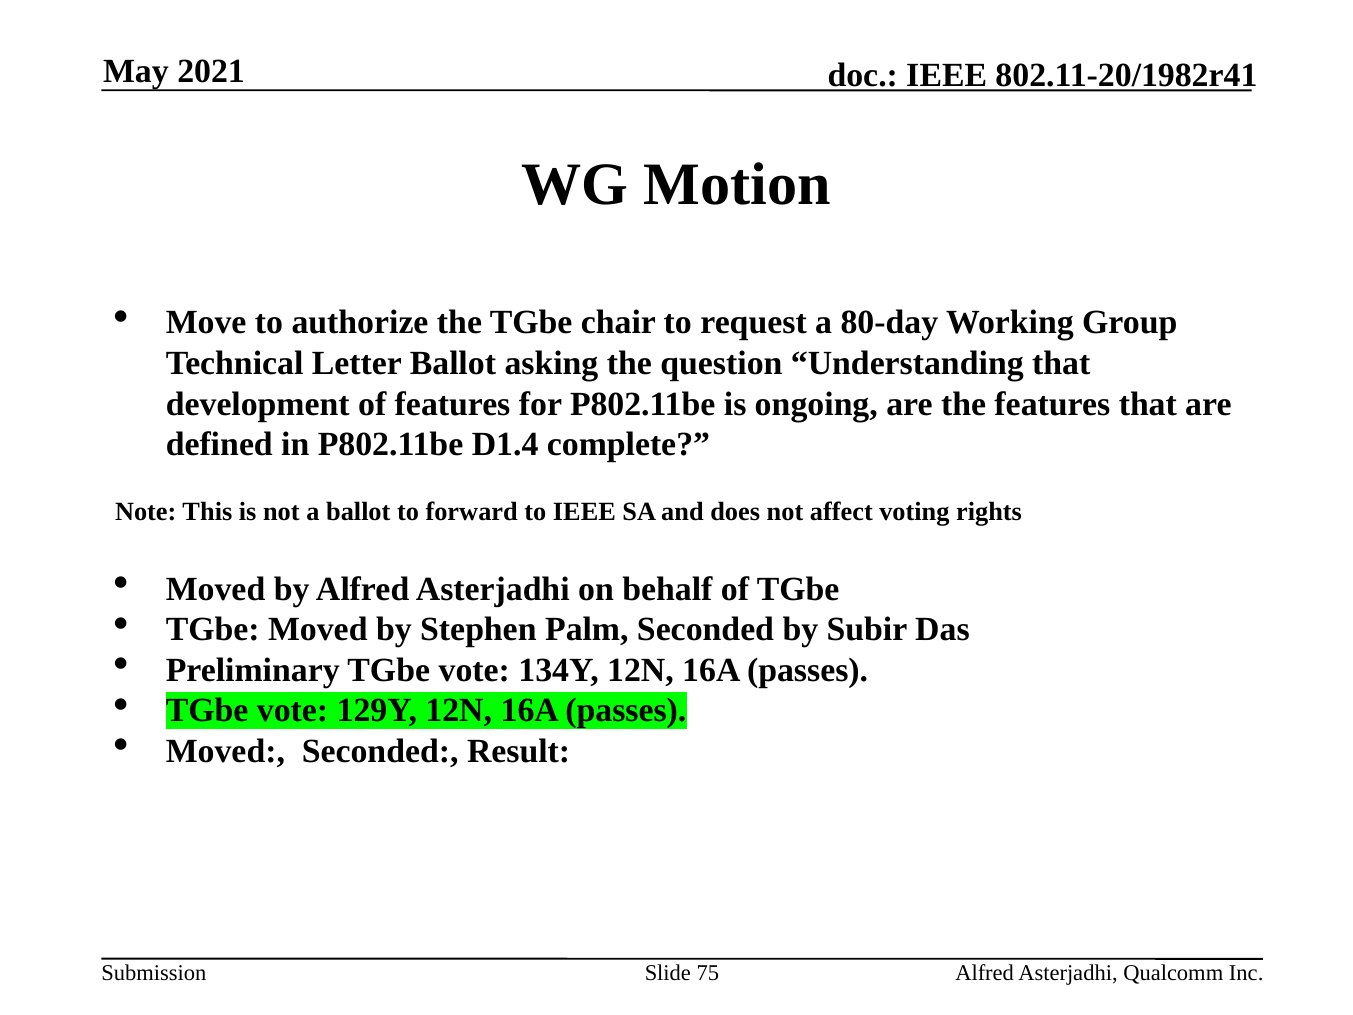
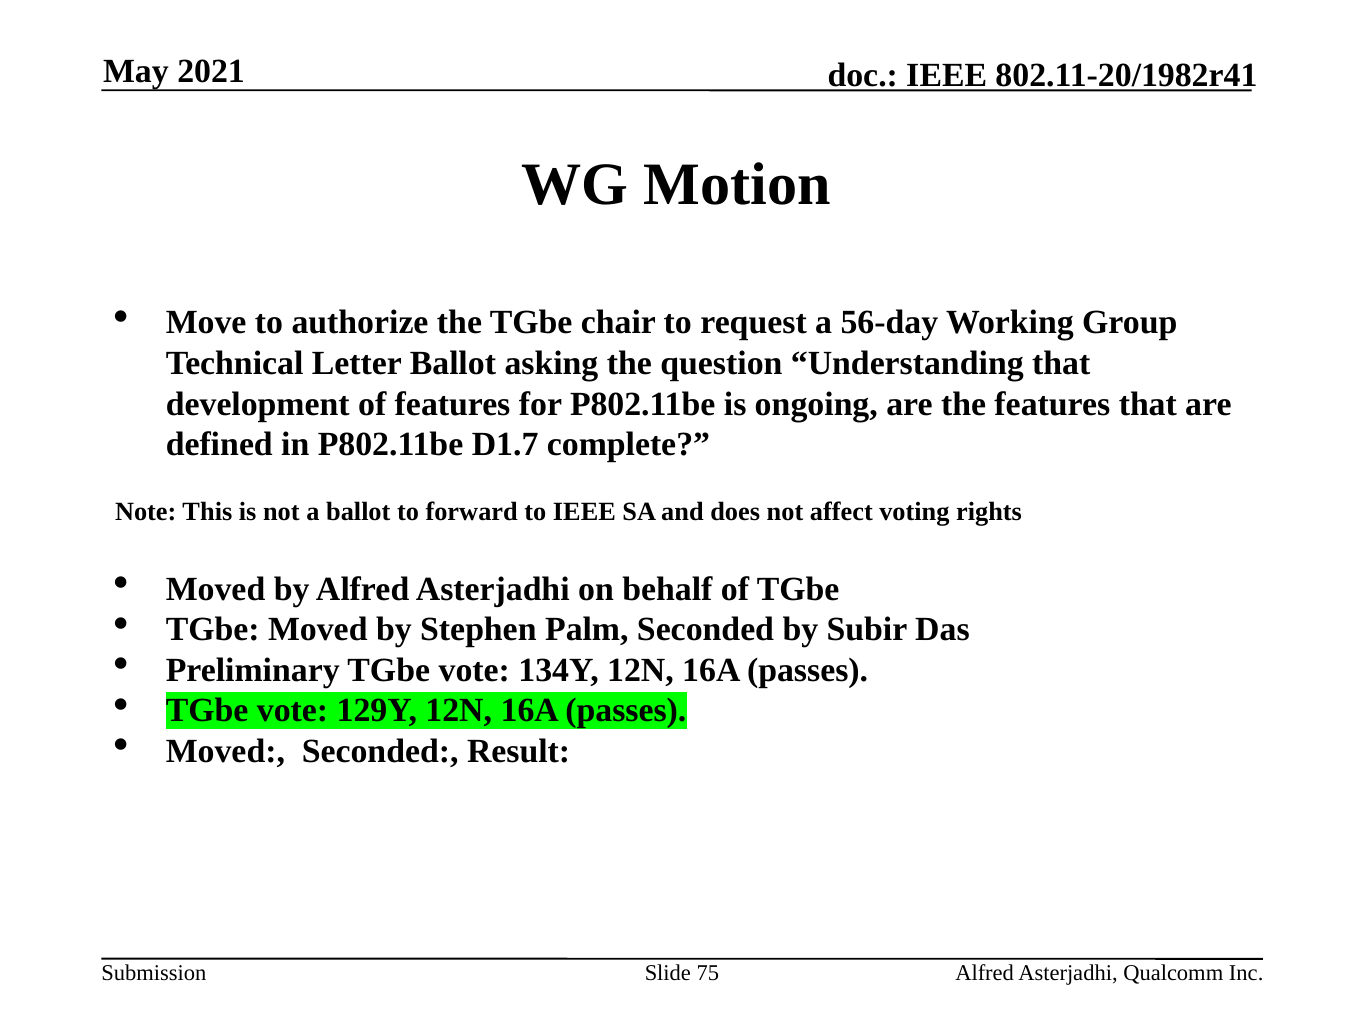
80-day: 80-day -> 56-day (889, 323)
D1.4: D1.4 -> D1.7 (505, 444)
